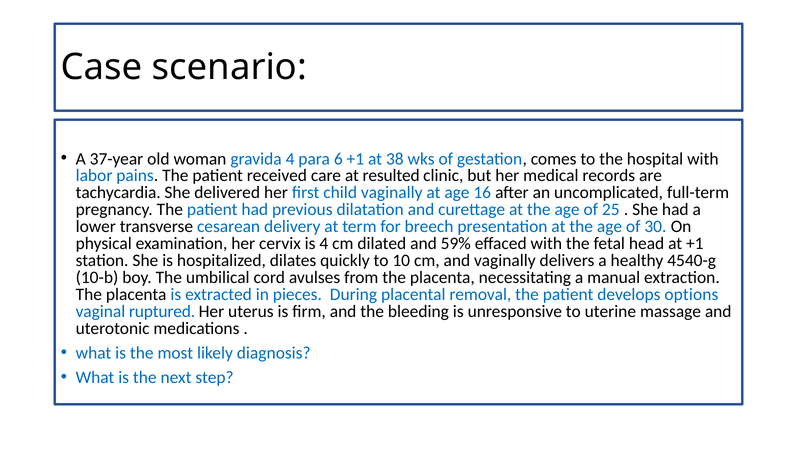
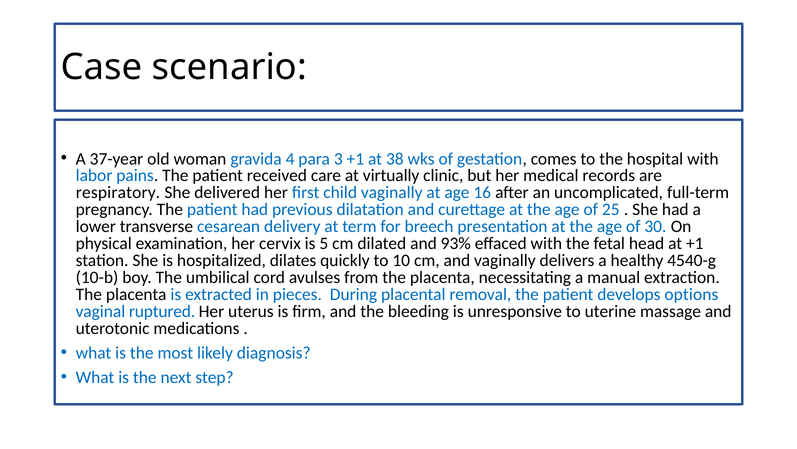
6: 6 -> 3 (338, 159)
resulted: resulted -> virtually (391, 175)
tachycardia: tachycardia -> respiratory (118, 192)
is 4: 4 -> 5 (324, 243)
59%: 59% -> 93% (456, 243)
